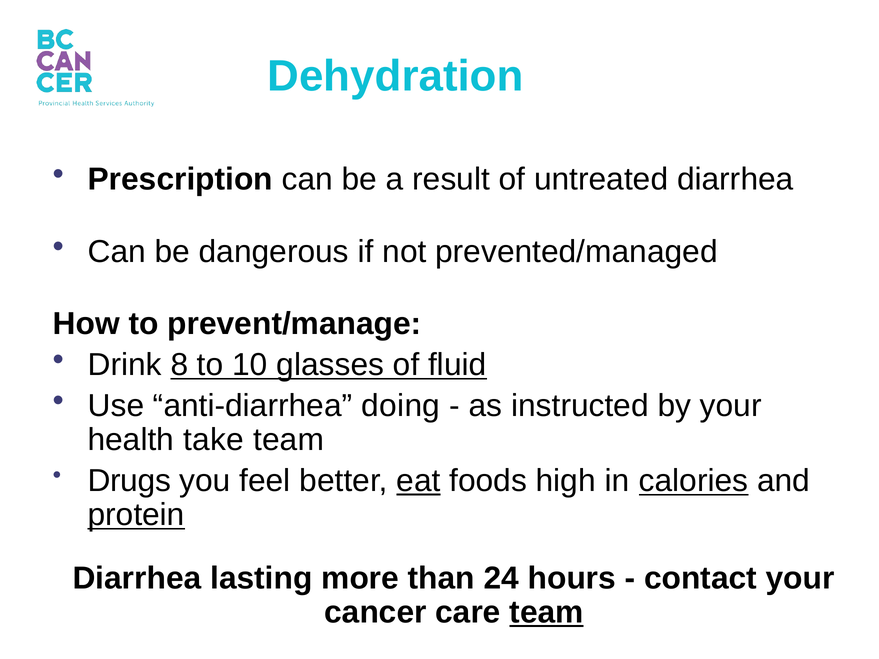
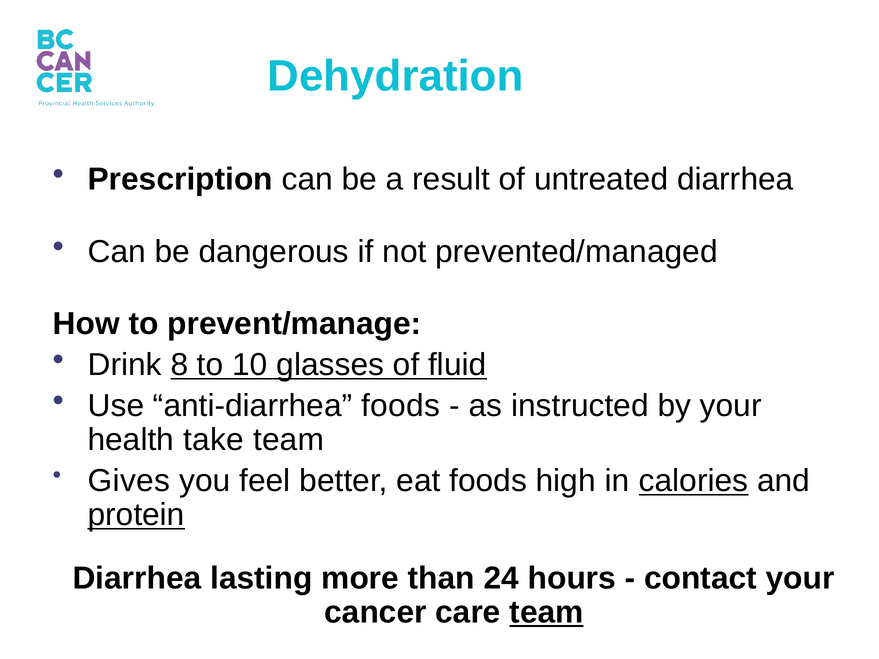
anti-diarrhea doing: doing -> foods (401, 406)
Drugs: Drugs -> Gives (129, 481)
eat underline: present -> none (418, 481)
